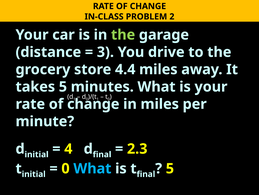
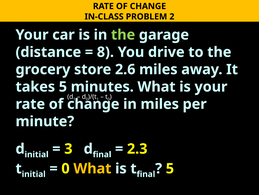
3: 3 -> 8 (105, 52)
4.4: 4.4 -> 2.6 (125, 69)
4: 4 -> 3 (68, 148)
What colour: light blue -> yellow (92, 168)
